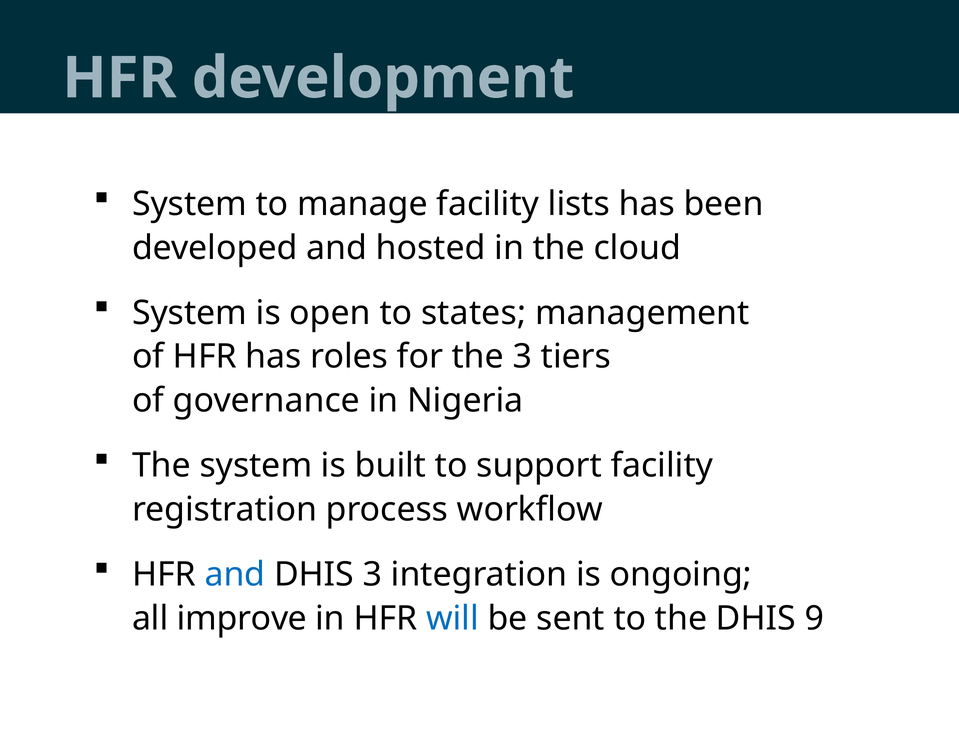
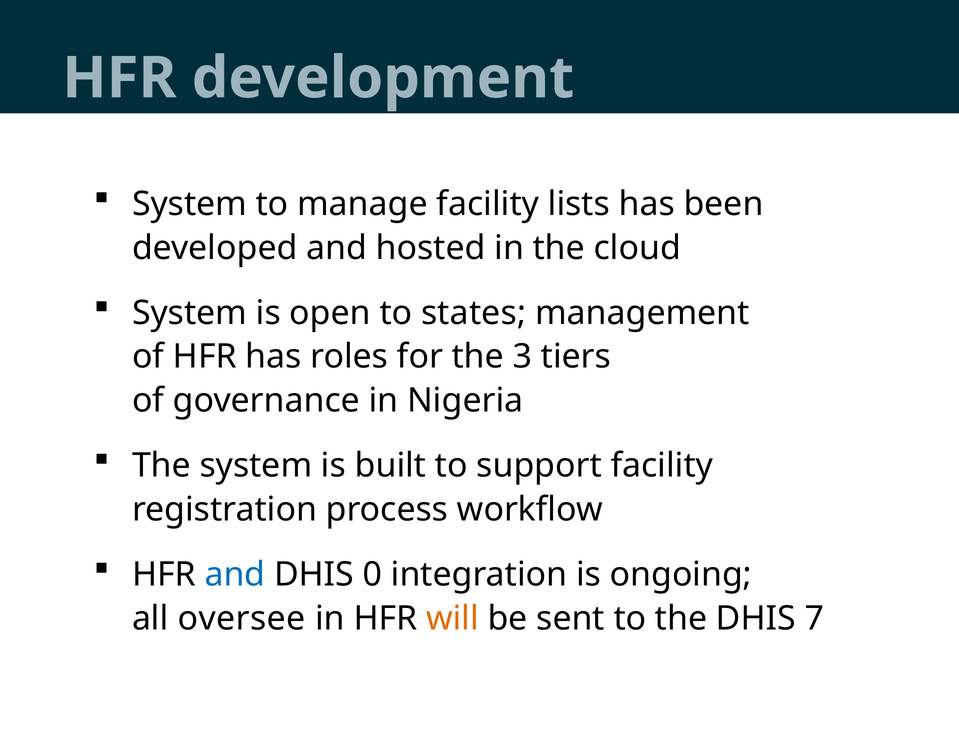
DHIS 3: 3 -> 0 (372, 575)
improve: improve -> oversee (242, 618)
will colour: blue -> orange (452, 618)
9: 9 -> 7 (814, 618)
